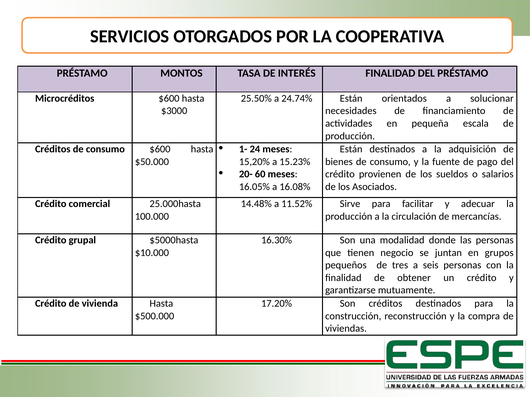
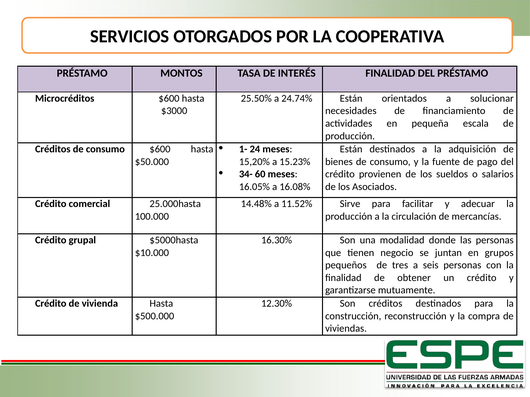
20-: 20- -> 34- (246, 174)
17.20%: 17.20% -> 12.30% (277, 304)
